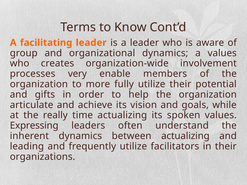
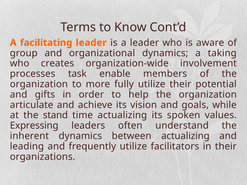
a values: values -> taking (222, 53)
very: very -> task (77, 74)
really: really -> stand (55, 115)
